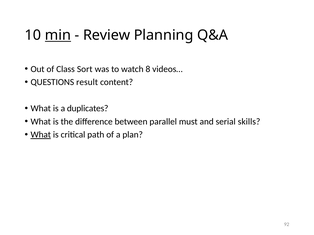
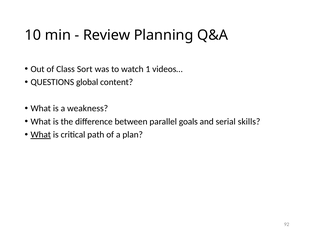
min underline: present -> none (58, 35)
8: 8 -> 1 (148, 69)
result: result -> global (87, 82)
duplicates: duplicates -> weakness (88, 109)
must: must -> goals (188, 122)
